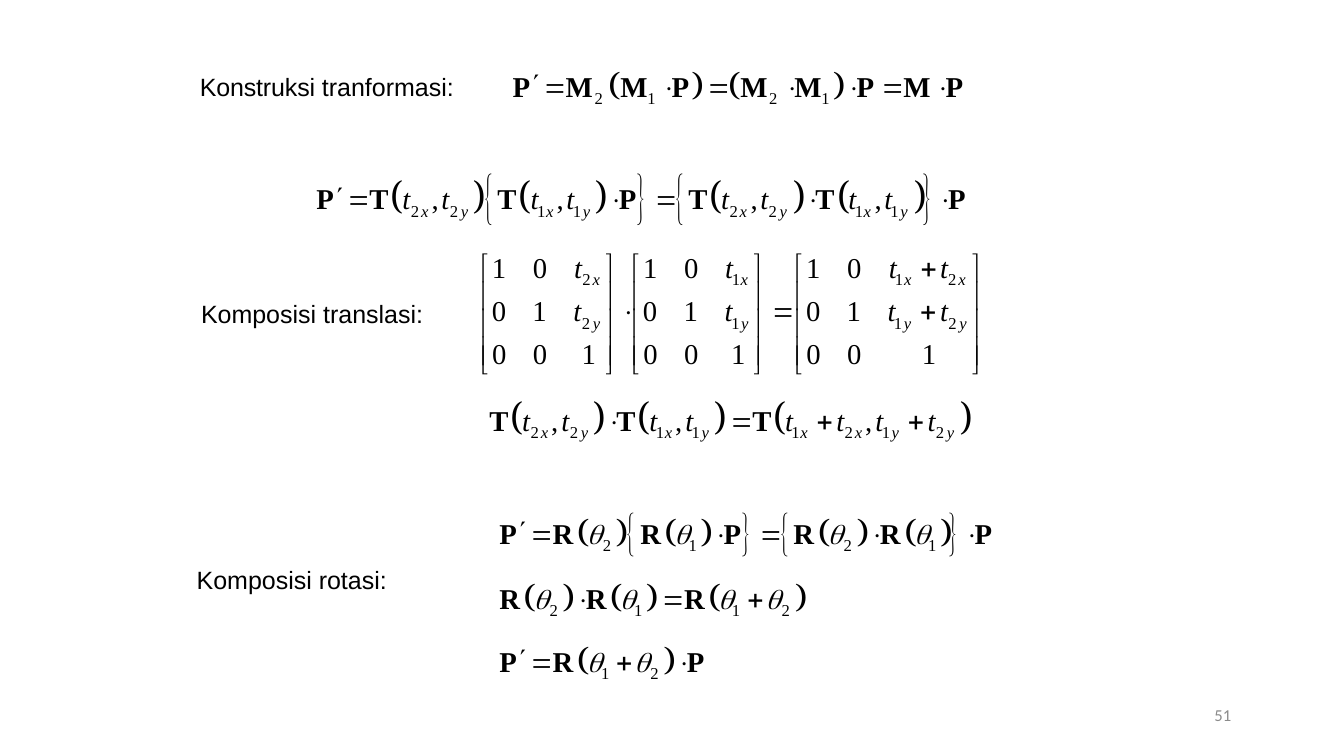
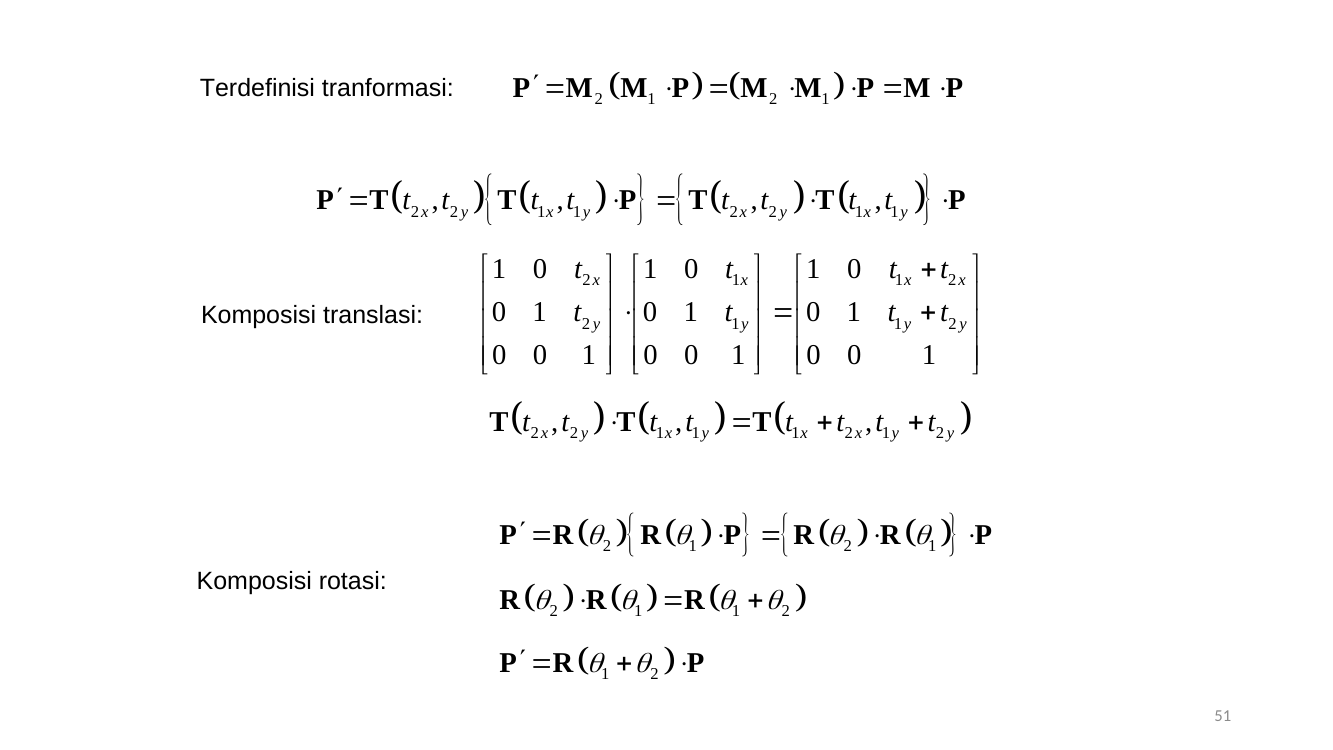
Konstruksi: Konstruksi -> Terdefinisi (257, 88)
